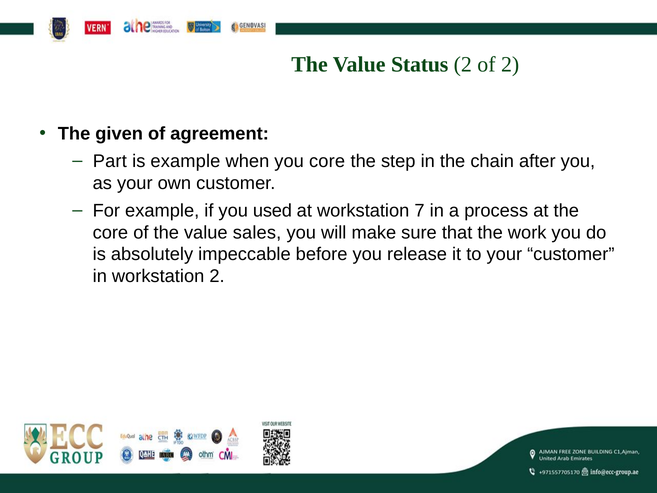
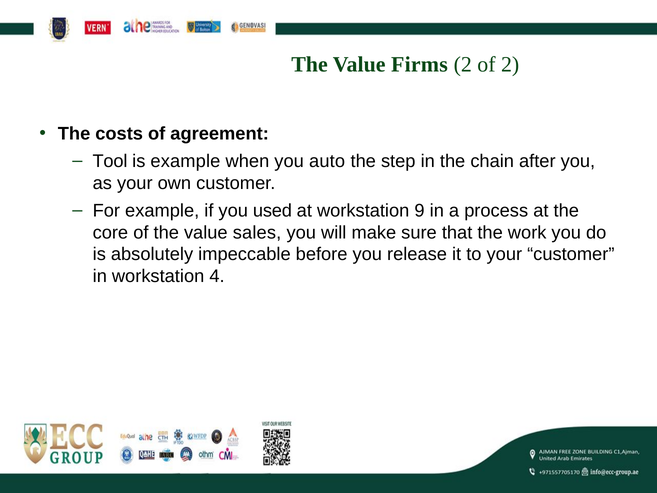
Status: Status -> Firms (419, 64)
given: given -> costs (119, 134)
Part: Part -> Tool (110, 161)
you core: core -> auto (327, 161)
7: 7 -> 9 (420, 210)
workstation 2: 2 -> 4 (217, 276)
